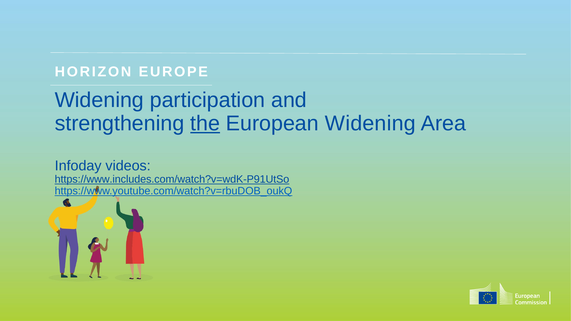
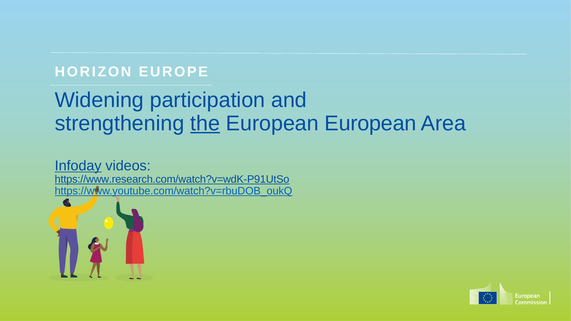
European Widening: Widening -> European (371, 123)
Infoday underline: none -> present (78, 166)
https://www.includes.com/watch?v=wdK-P91UtSo: https://www.includes.com/watch?v=wdK-P91UtSo -> https://www.research.com/watch?v=wdK-P91UtSo (172, 179)
